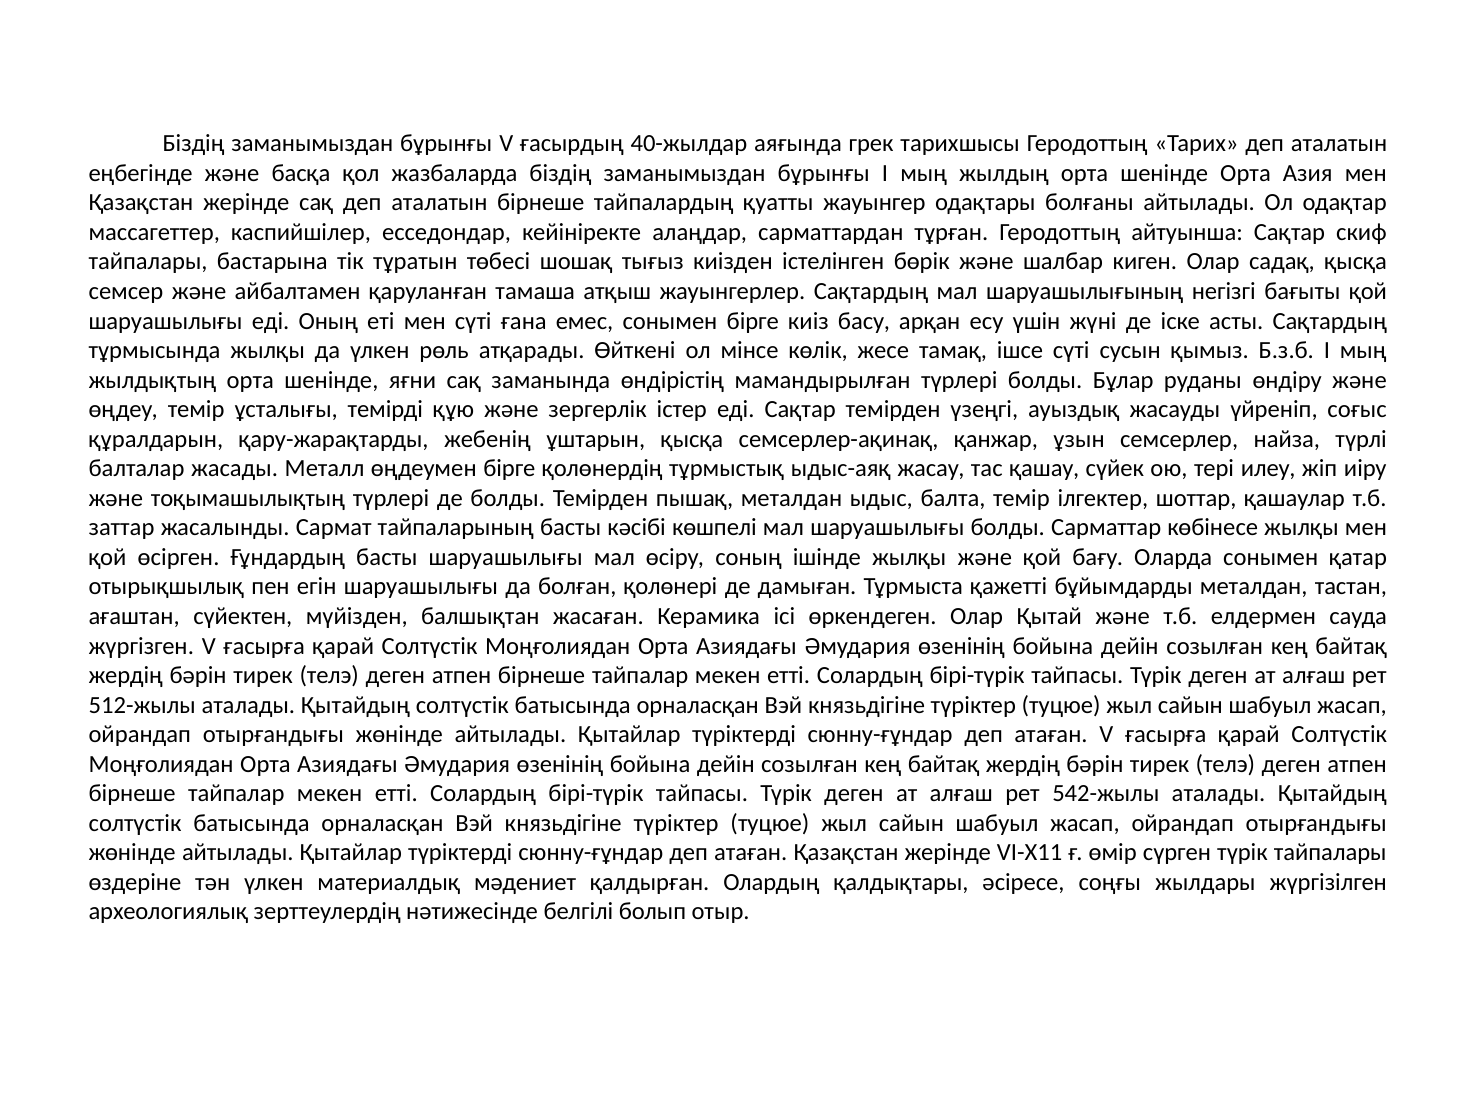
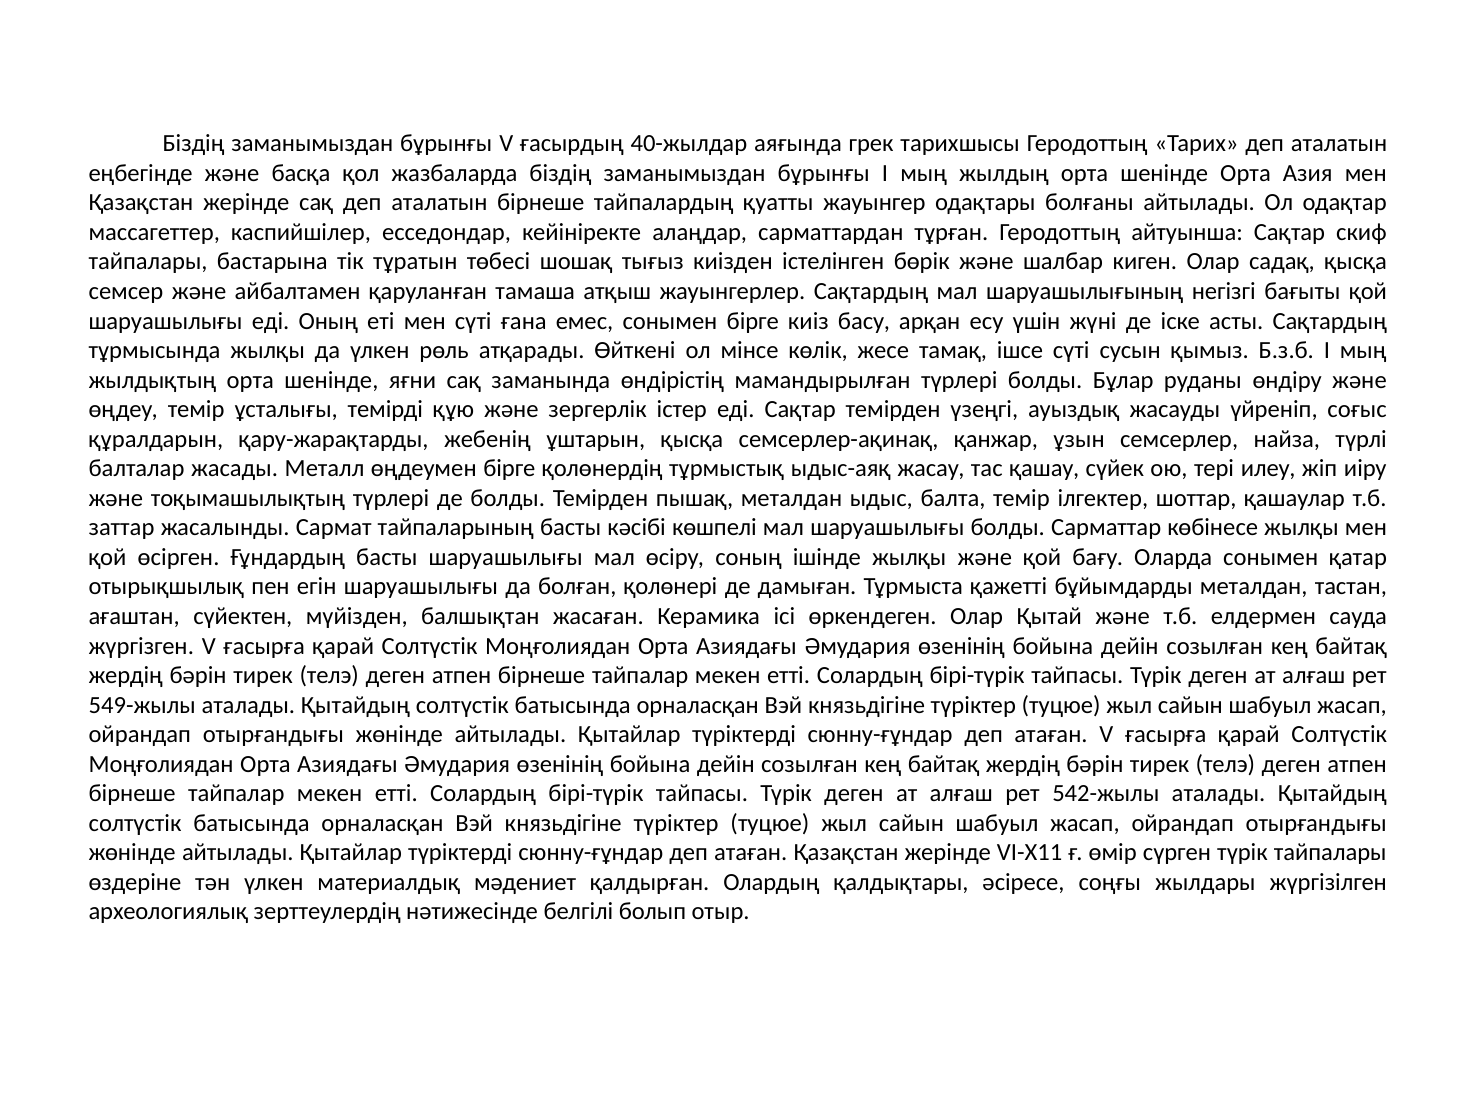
512-жылы: 512-жылы -> 549-жылы (142, 705)
